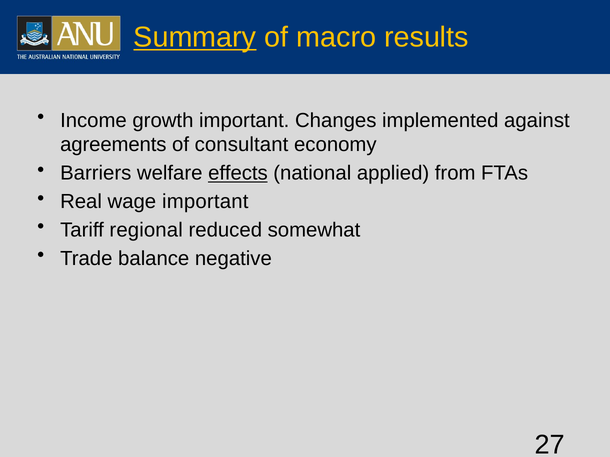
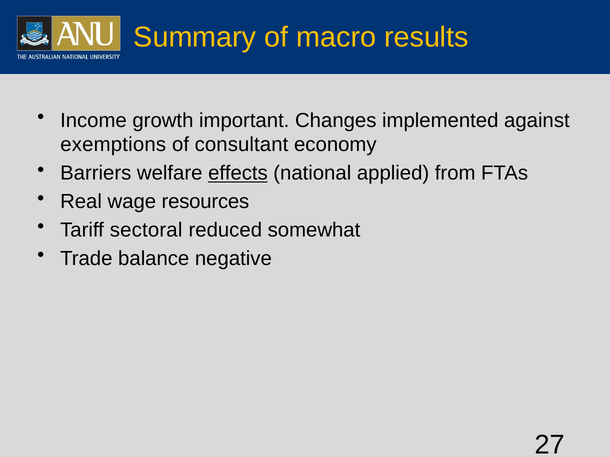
Summary underline: present -> none (195, 37)
agreements: agreements -> exemptions (113, 145)
wage important: important -> resources (205, 202)
regional: regional -> sectoral (146, 230)
